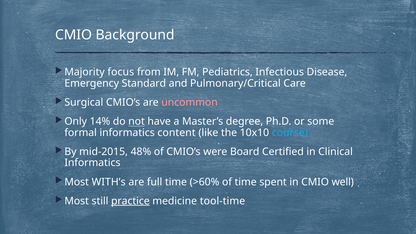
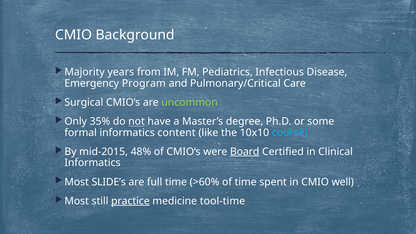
focus: focus -> years (121, 72)
Standard: Standard -> Program (144, 83)
uncommon colour: pink -> light green (190, 102)
14%: 14% -> 35% (100, 121)
Board underline: none -> present (245, 152)
WITH’s: WITH’s -> SLIDE’s (109, 182)
